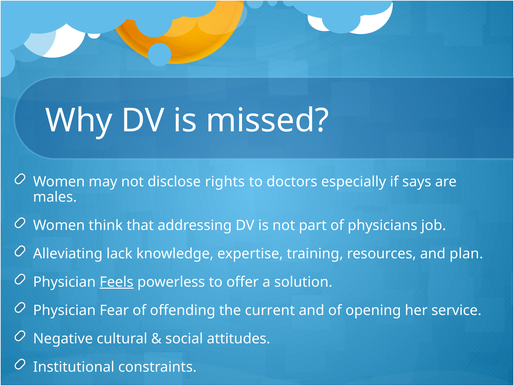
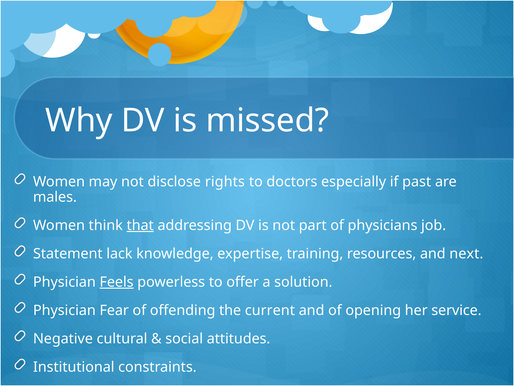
says: says -> past (417, 181)
that underline: none -> present (140, 225)
Alleviating: Alleviating -> Statement (68, 253)
plan: plan -> next (466, 253)
